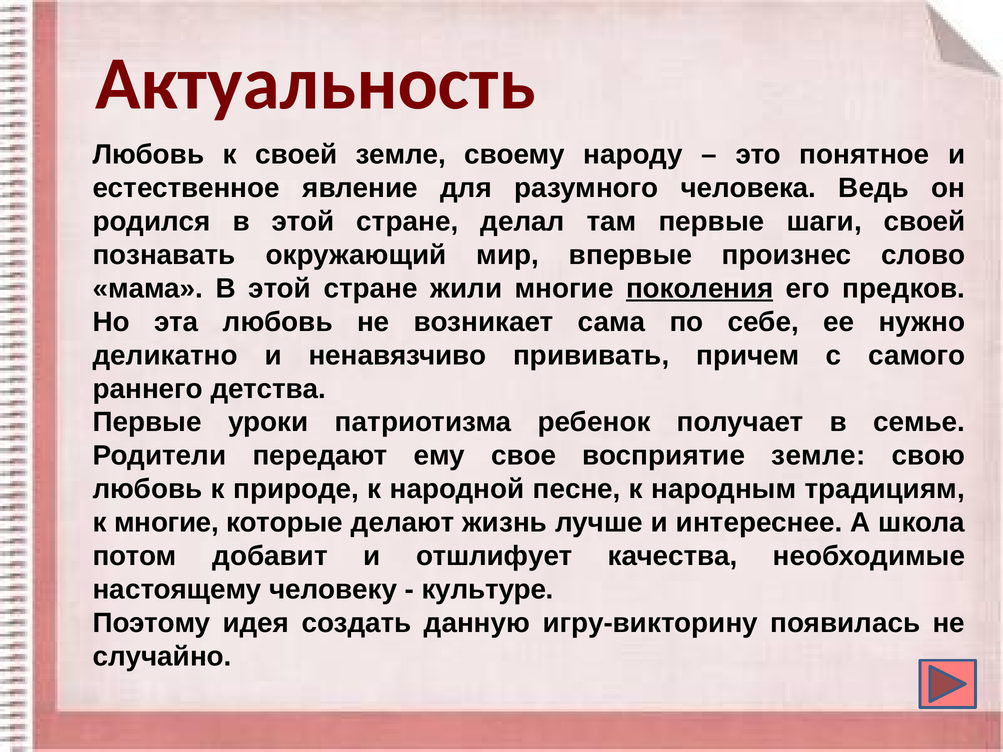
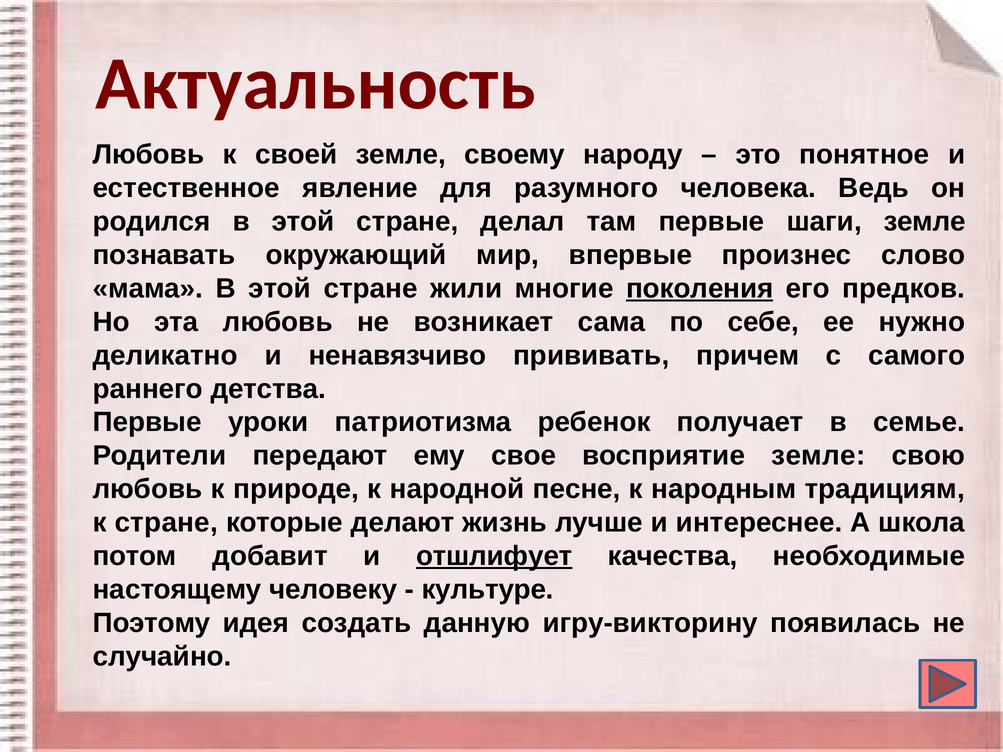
шаги своей: своей -> земле (925, 222)
к многие: многие -> стране (166, 523)
отшлифует underline: none -> present (494, 556)
